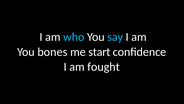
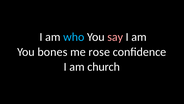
say colour: light blue -> pink (115, 37)
start: start -> rose (99, 52)
fought: fought -> church (104, 67)
